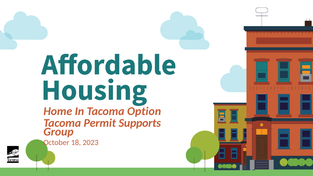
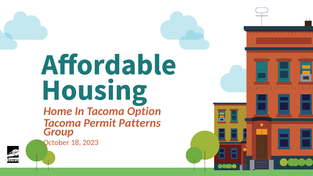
Supports: Supports -> Patterns (140, 123)
